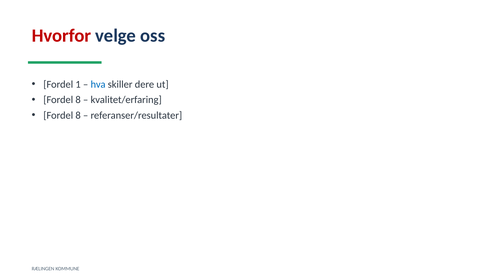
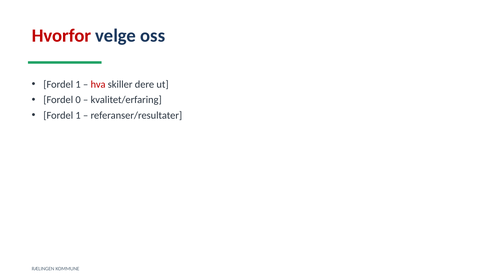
hva colour: blue -> red (98, 84)
8: 8 -> 0 (78, 100)
8: 8 -> 1 (78, 115)
